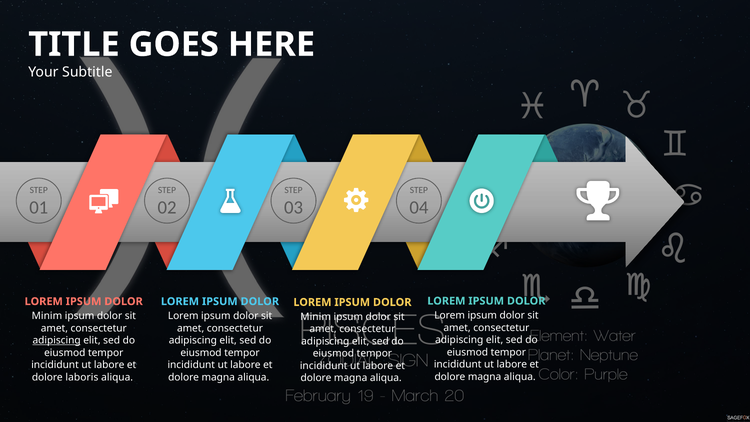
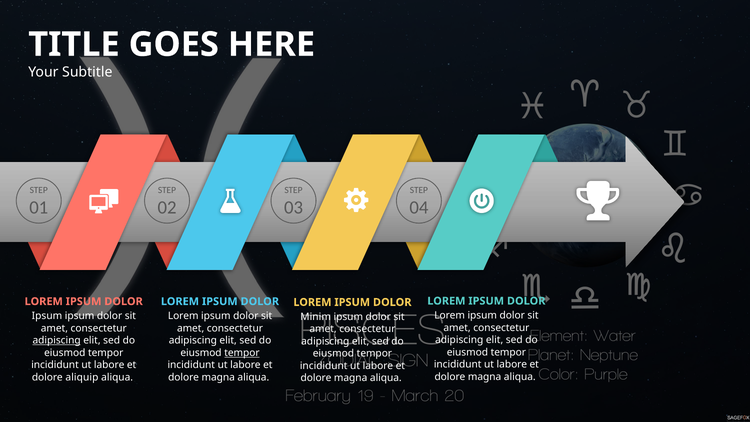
Minim: Minim -> Ipsum (47, 316)
tempor underline: none -> present (242, 353)
laboris: laboris -> aliquip (82, 377)
